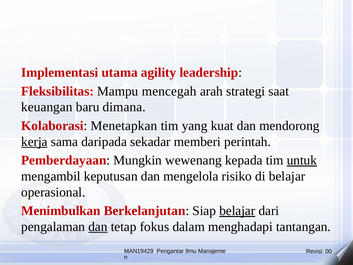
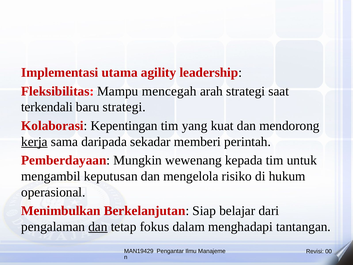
keuangan: keuangan -> terkendali (47, 107)
baru dimana: dimana -> strategi (124, 107)
Menetapkan: Menetapkan -> Kepentingan (124, 126)
untuk underline: present -> none (302, 160)
di belajar: belajar -> hukum (287, 176)
belajar underline: present -> none (237, 211)
